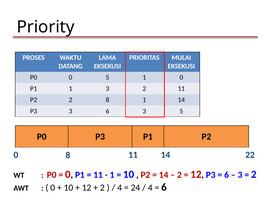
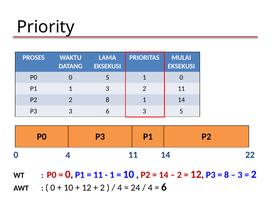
0 8: 8 -> 4 (68, 155)
6: 6 -> 8 (227, 175)
